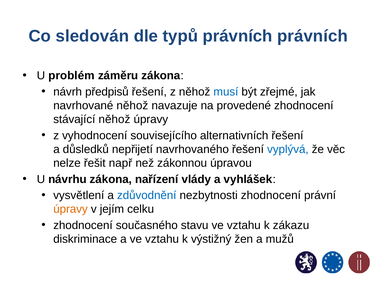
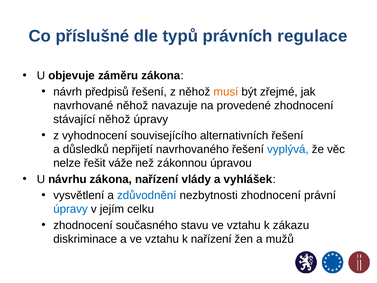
sledován: sledován -> příslušné (92, 36)
právních právních: právních -> regulace (312, 36)
problém: problém -> objevuje (72, 76)
musí colour: blue -> orange (226, 92)
např: např -> váže (121, 163)
úpravy colour: orange -> blue (70, 209)
k výstižný: výstižný -> nařízení (211, 239)
